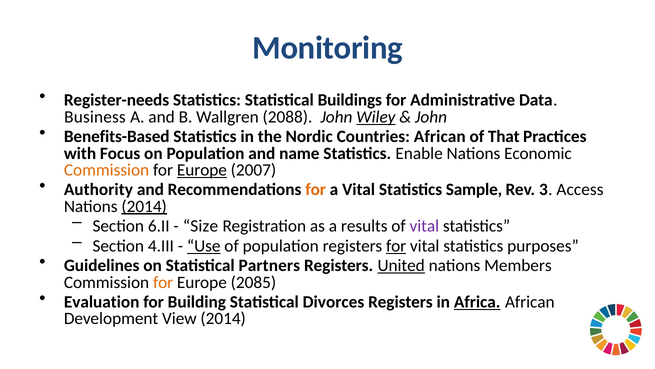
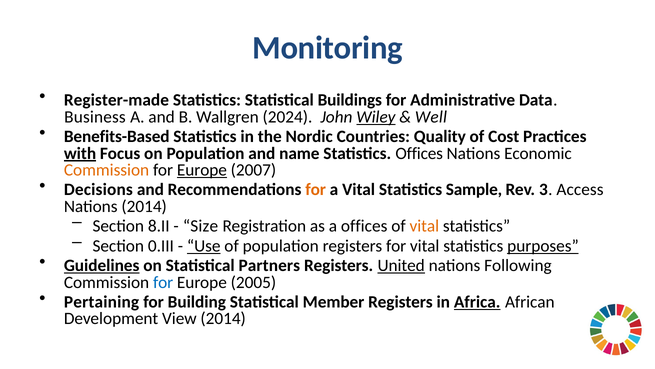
Register-needs: Register-needs -> Register-made (116, 100)
2088: 2088 -> 2024 (287, 117)
John: John -> Well (431, 117)
Countries African: African -> Quality (440, 136)
That: That -> Cost (504, 136)
with underline: none -> present (80, 153)
Statistics Enable: Enable -> Offices (419, 153)
Authority: Authority -> Decisions (98, 189)
2014 underline: present -> none (144, 206)
6.II: 6.II -> 8.II (159, 226)
a results: results -> offices (364, 226)
vital colour: purple -> orange (424, 226)
4.III: 4.III -> 0.III (161, 246)
for underline: present -> none (396, 246)
purposes underline: none -> present (543, 246)
Guidelines underline: none -> present (102, 265)
Members: Members -> Following (518, 265)
for colour: orange -> blue (163, 282)
2085: 2085 -> 2005 (253, 282)
Evaluation: Evaluation -> Pertaining (102, 302)
Divorces: Divorces -> Member (334, 302)
